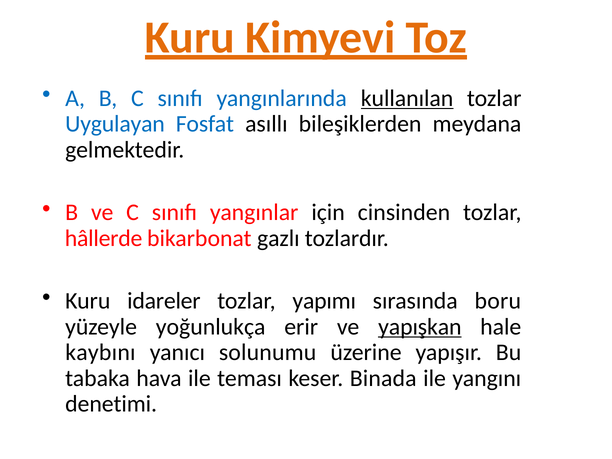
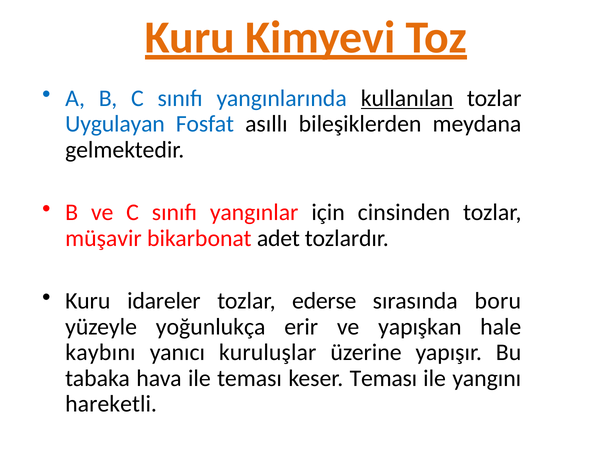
hâllerde: hâllerde -> müşavir (103, 238)
gazlı: gazlı -> adet (278, 238)
yapımı: yapımı -> ederse (324, 301)
yapışkan underline: present -> none (420, 327)
solunumu: solunumu -> kuruluşlar (268, 353)
keser Binada: Binada -> Teması (383, 378)
denetimi: denetimi -> hareketli (111, 404)
